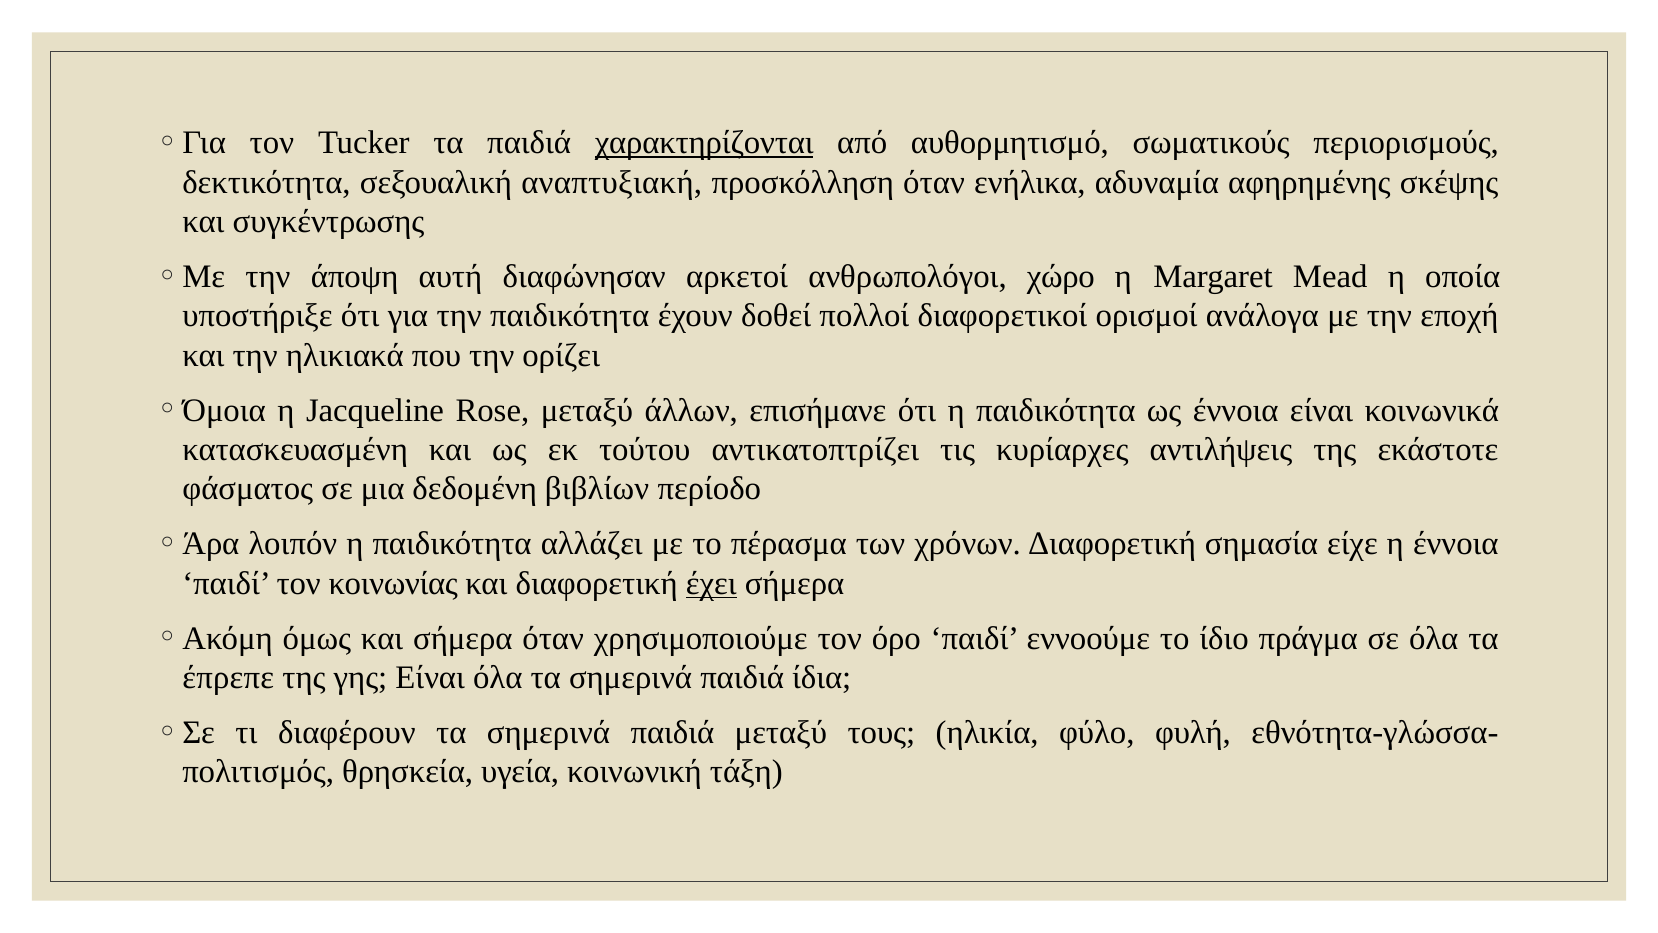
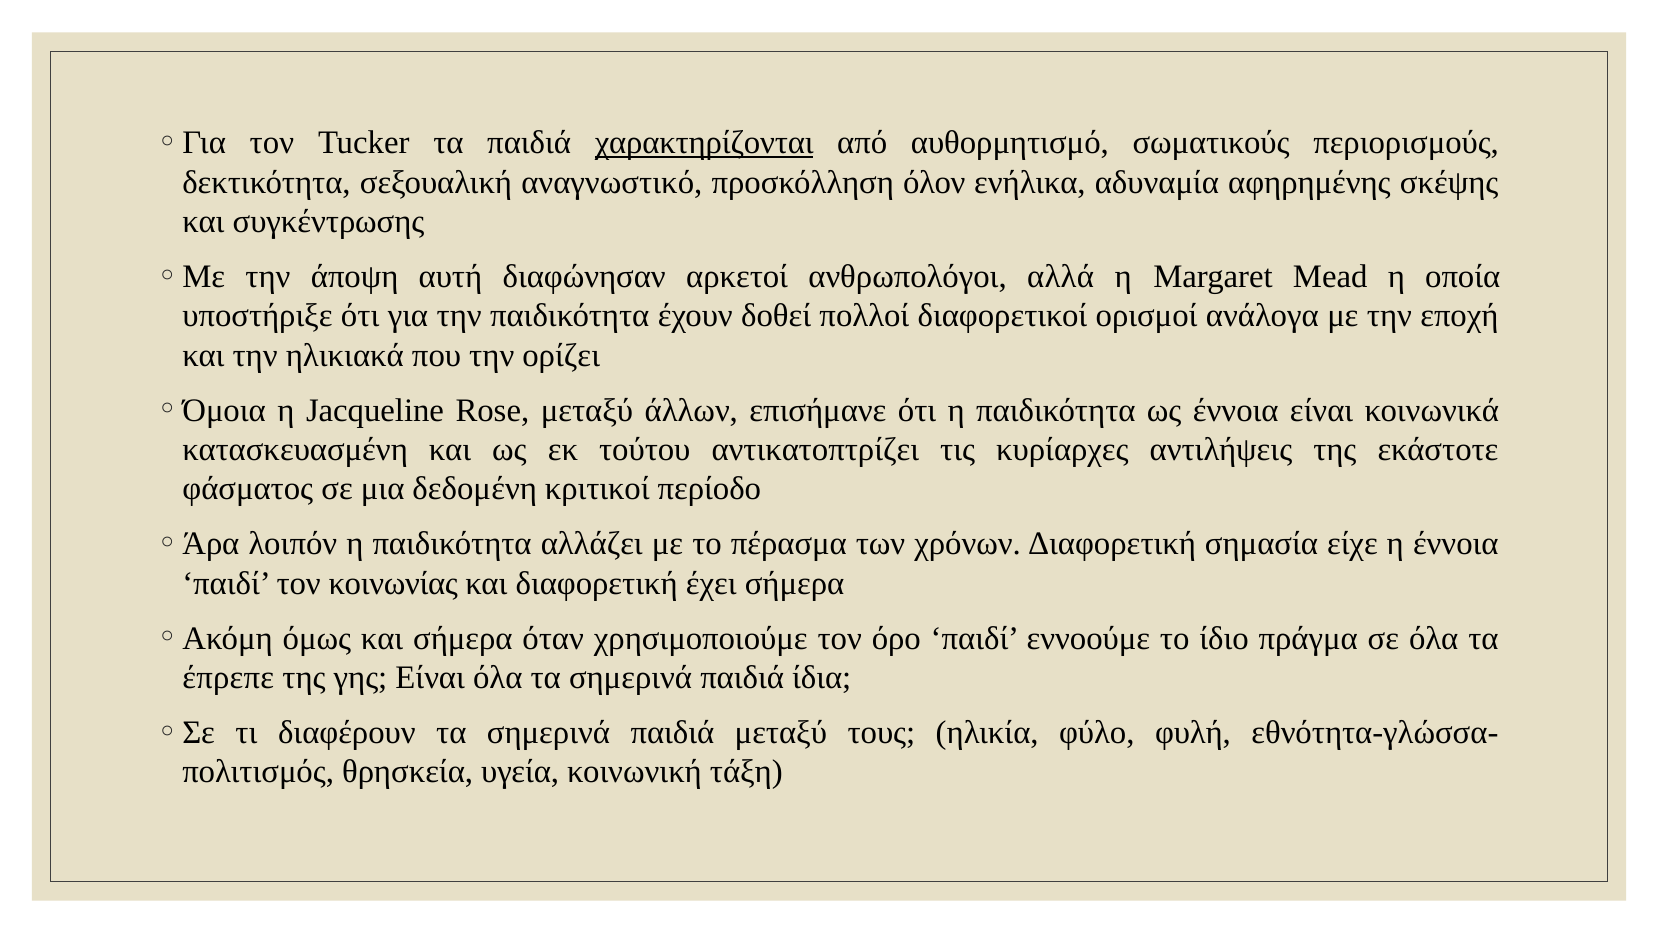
αναπτυξιακή: αναπτυξιακή -> αναγνωστικό (612, 182)
προσκόλληση όταν: όταν -> όλον (934, 182)
χώρο: χώρο -> αλλά (1061, 276)
βιβλίων: βιβλίων -> κριτικοί (597, 489)
έχει underline: present -> none (711, 583)
